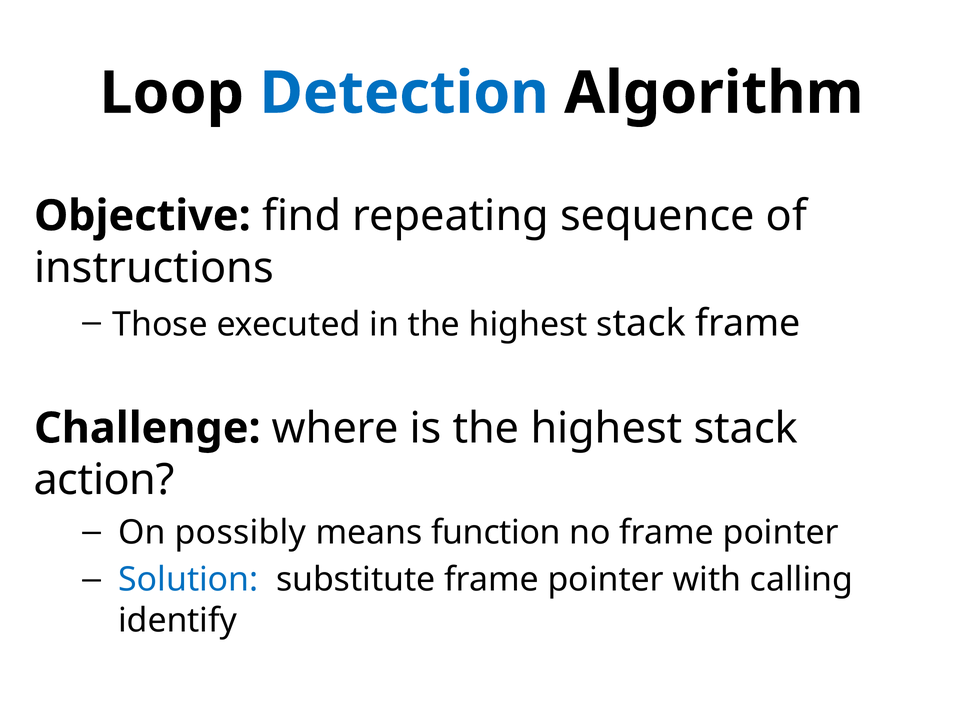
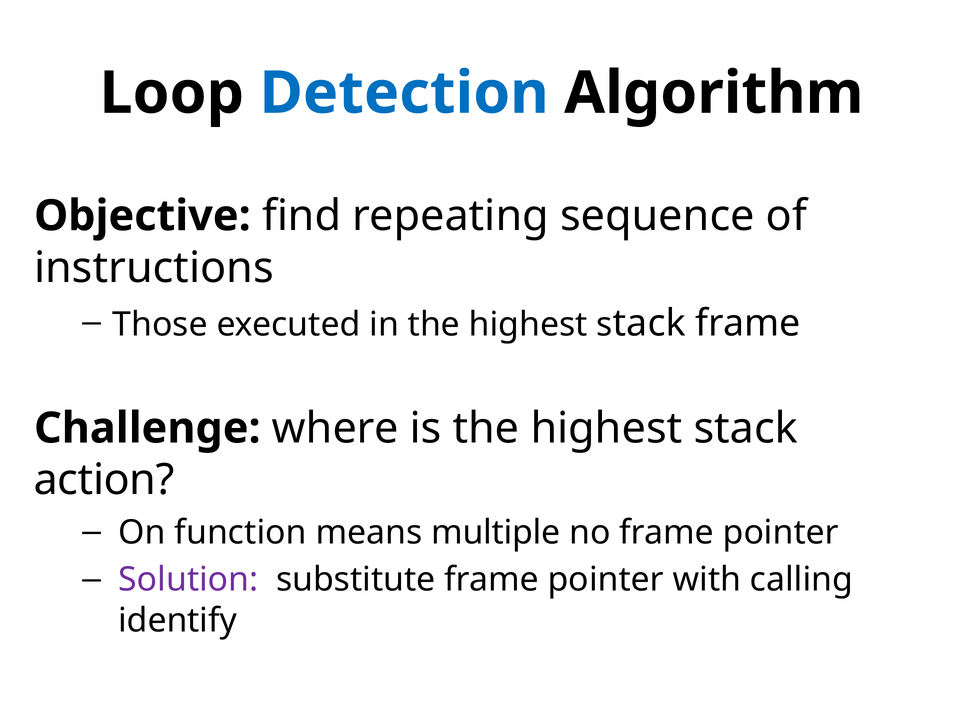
possibly: possibly -> function (241, 533)
function: function -> multiple (496, 533)
Solution colour: blue -> purple (188, 580)
